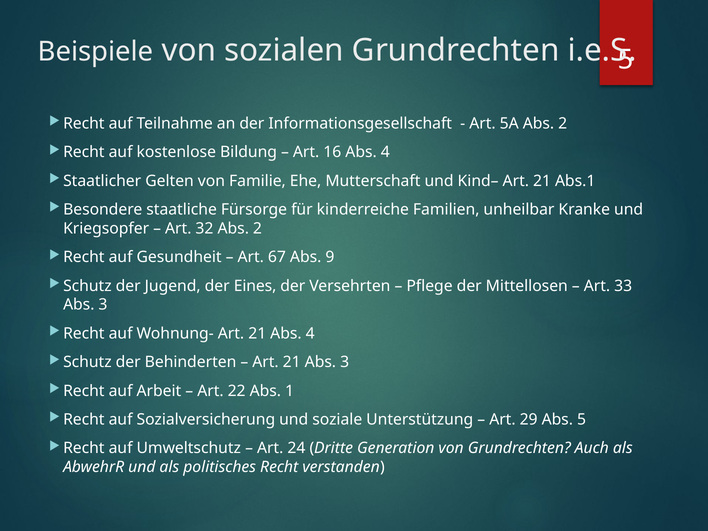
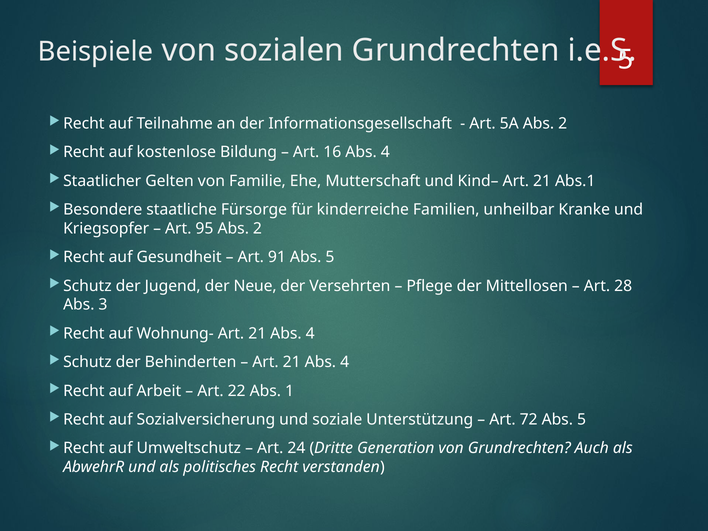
32: 32 -> 95 (204, 228)
67: 67 -> 91 (277, 257)
9: 9 -> 5 (330, 257)
Eines: Eines -> Neue (255, 286)
33: 33 -> 28 (623, 286)
3: 3 -> 4 (345, 362)
29: 29 -> 72 (529, 420)
